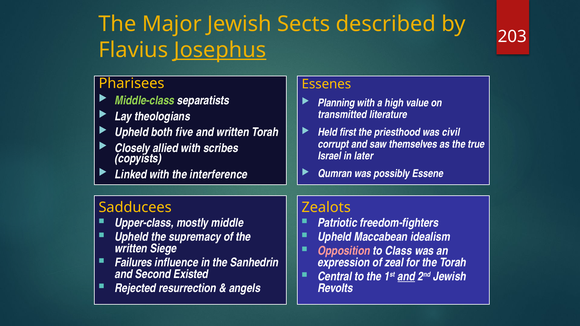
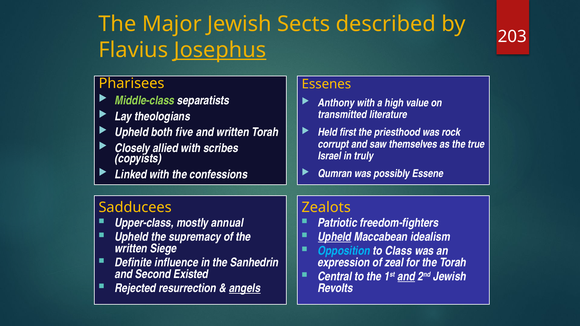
Planning: Planning -> Anthony (336, 103)
civil: civil -> rock (451, 132)
later: later -> truly (364, 156)
interference: interference -> confessions (219, 175)
middle: middle -> annual (227, 223)
Upheld underline: none -> present (335, 237)
Opposition colour: pink -> light blue (344, 251)
Failures: Failures -> Definite (133, 263)
angels underline: none -> present (245, 288)
